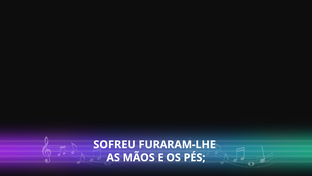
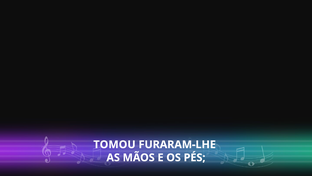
SOFREU: SOFREU -> TOMOU (114, 144)
